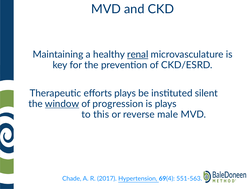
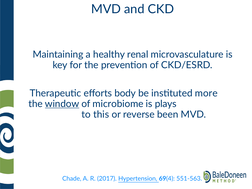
renal underline: present -> none (138, 54)
efforts plays: plays -> body (125, 93)
silent: silent -> more (206, 93)
progression: progression -> microbiome (118, 104)
male: male -> been (168, 114)
